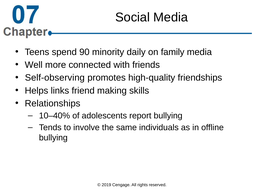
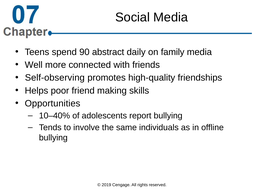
minority: minority -> abstract (108, 52)
links: links -> poor (60, 90)
Relationships: Relationships -> Opportunities (53, 103)
